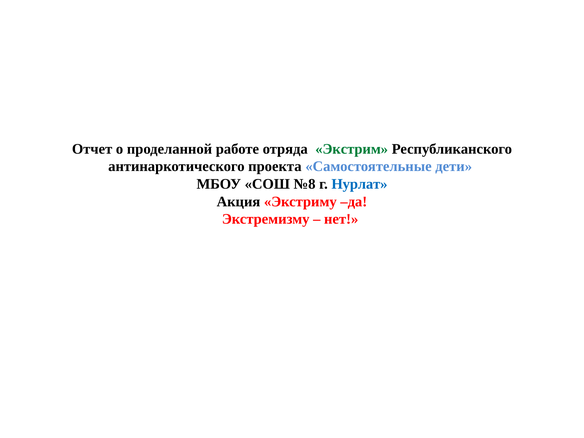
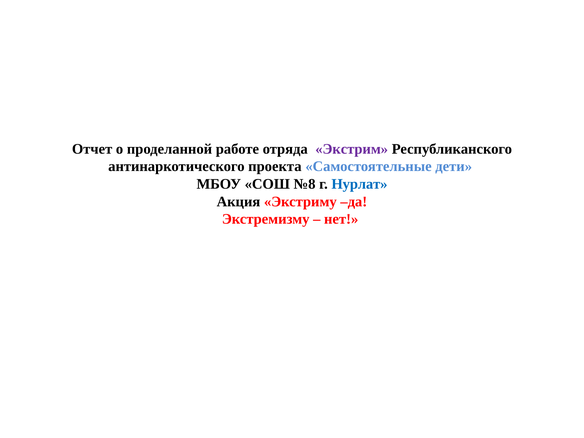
Экстрим colour: green -> purple (352, 149)
